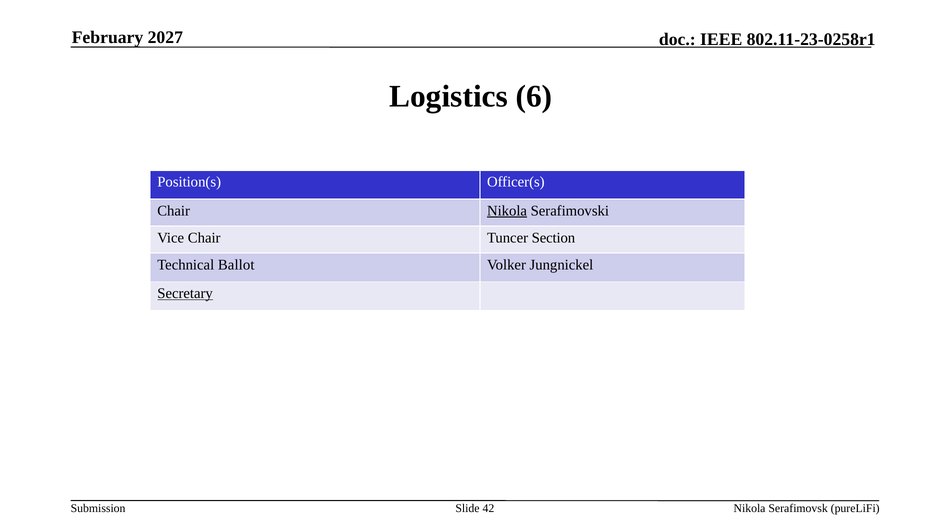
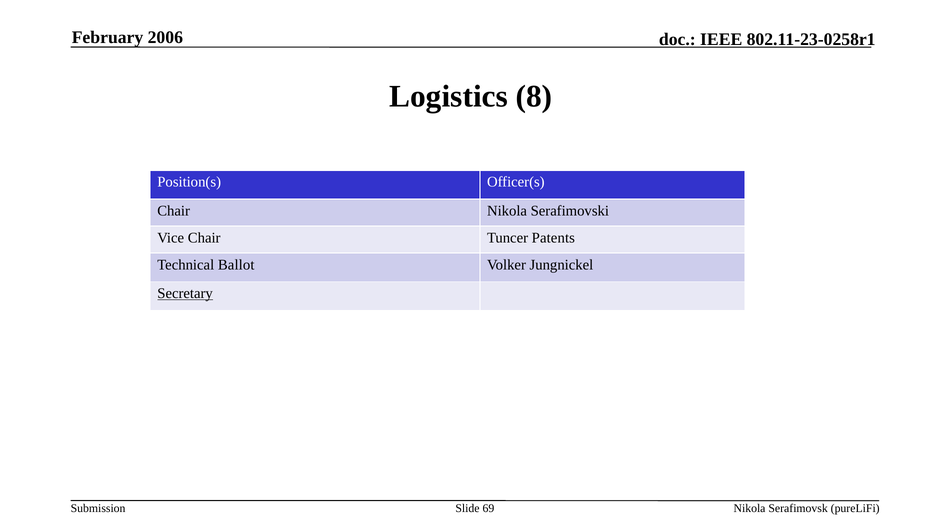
2027: 2027 -> 2006 (165, 37)
6: 6 -> 8 (534, 96)
Nikola underline: present -> none (507, 211)
Section: Section -> Patents (553, 238)
42: 42 -> 69 (488, 508)
